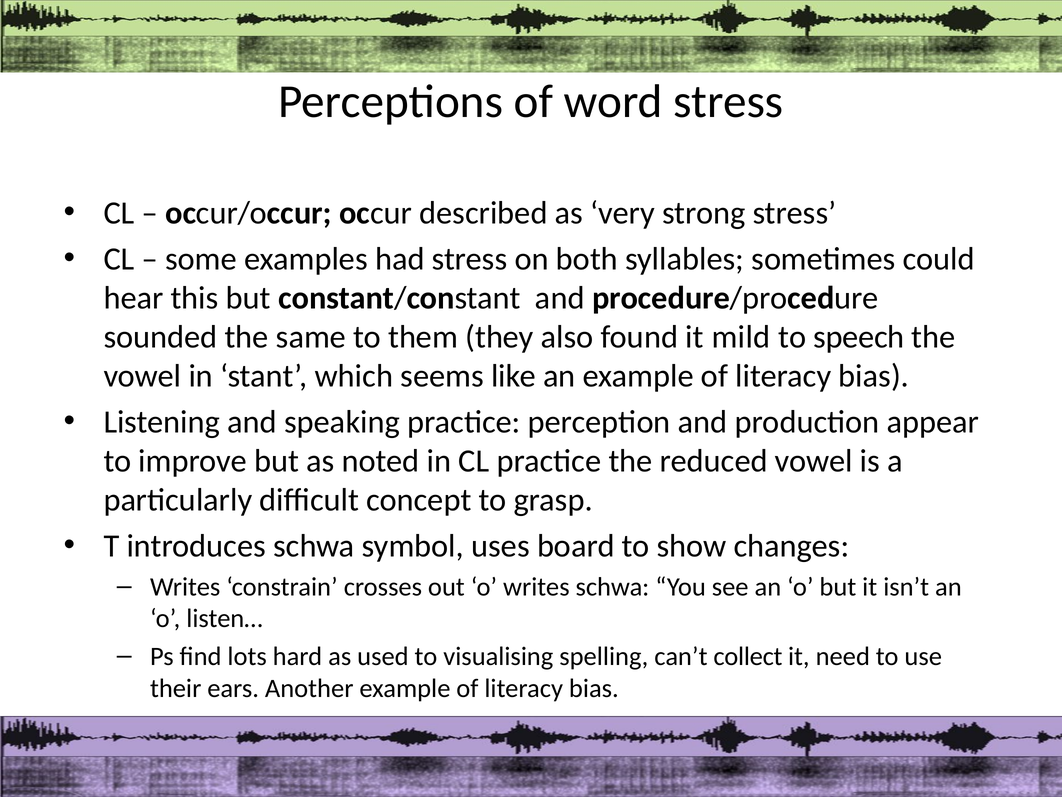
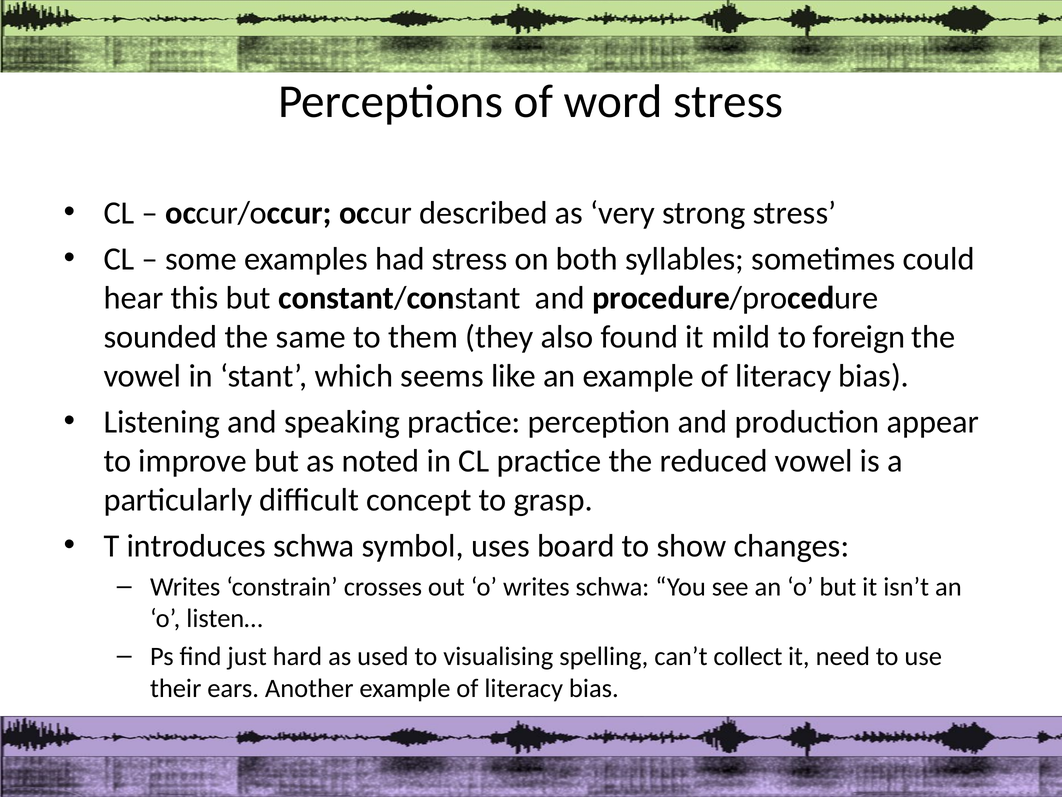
speech: speech -> foreign (859, 337)
lots: lots -> just (247, 656)
